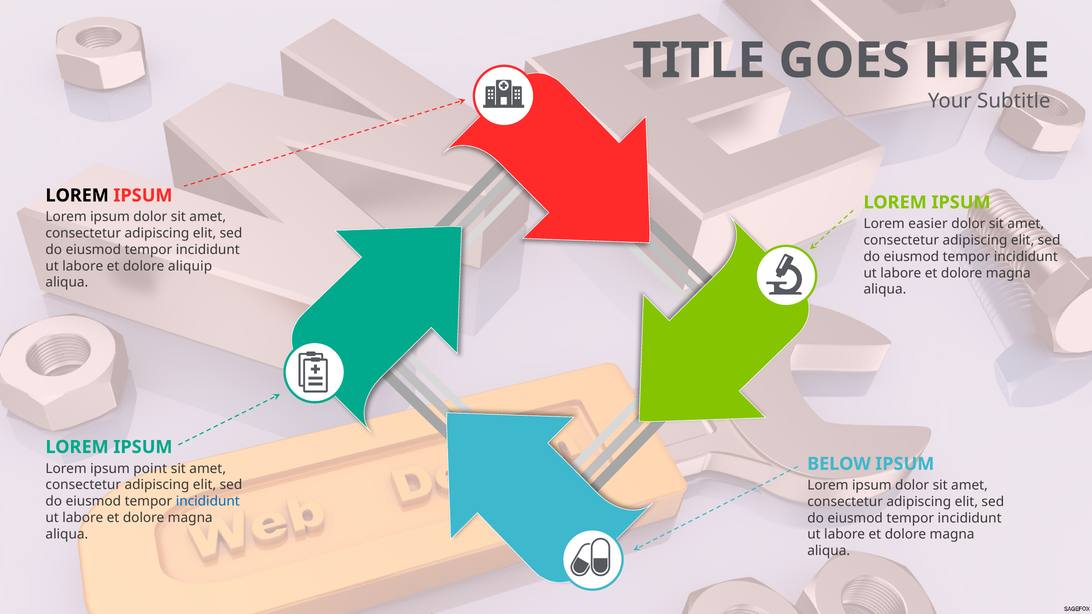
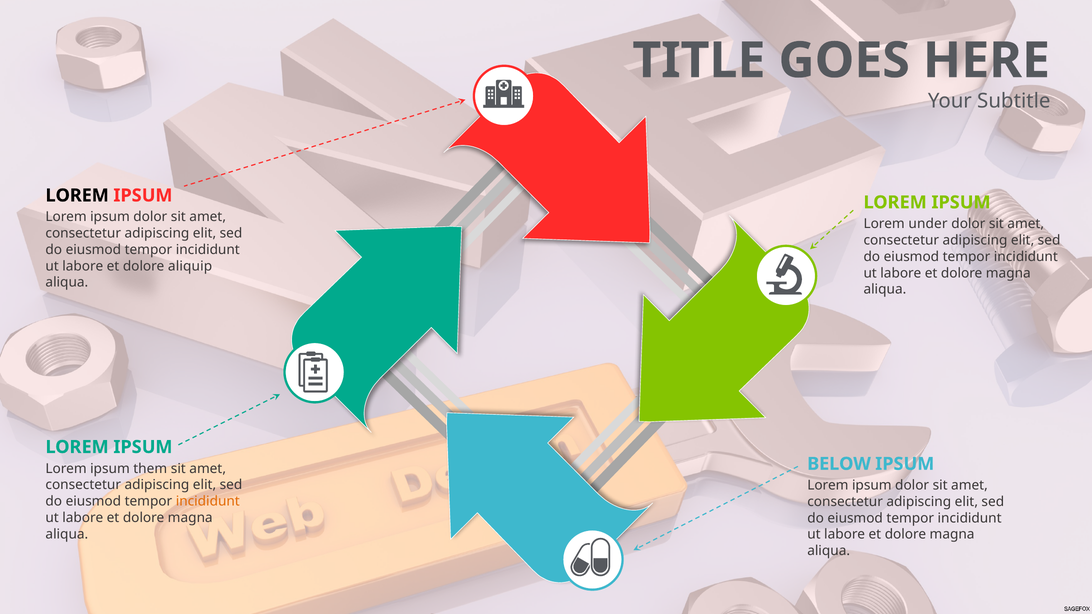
easier: easier -> under (928, 224)
point: point -> them (150, 469)
incididunt colour: blue -> orange (208, 501)
